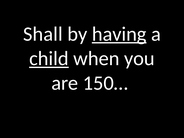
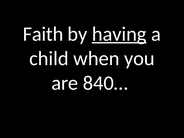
Shall: Shall -> Faith (43, 34)
child underline: present -> none (49, 59)
150…: 150… -> 840… (105, 83)
